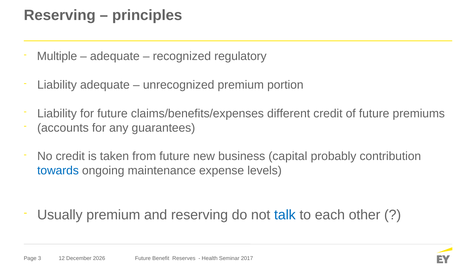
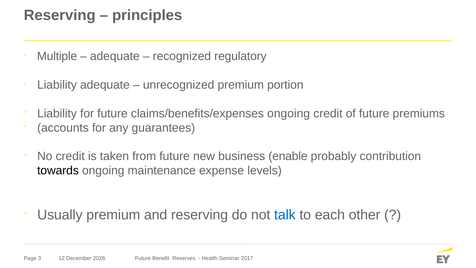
claims/benefits/expenses different: different -> ongoing (289, 113)
capital: capital -> enable (288, 156)
towards colour: blue -> black (58, 170)
